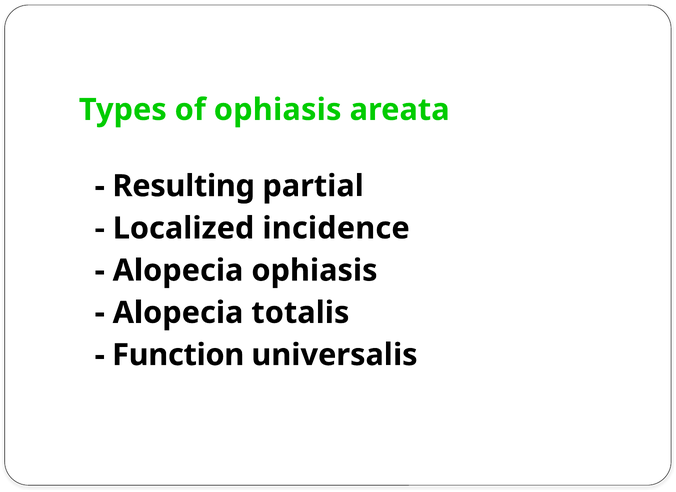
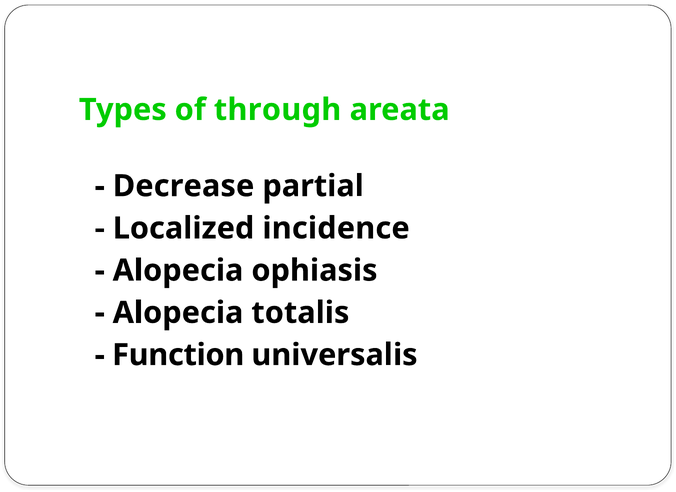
of ophiasis: ophiasis -> through (278, 110)
Resulting: Resulting -> Decrease (183, 186)
